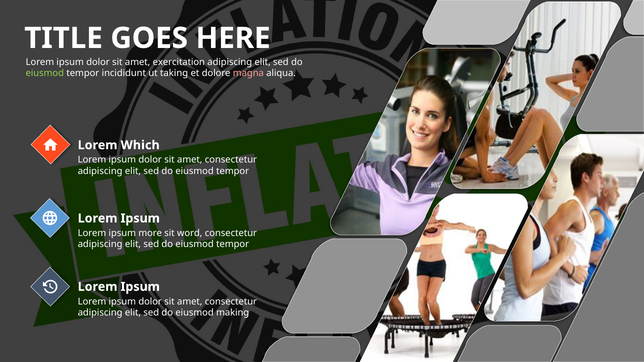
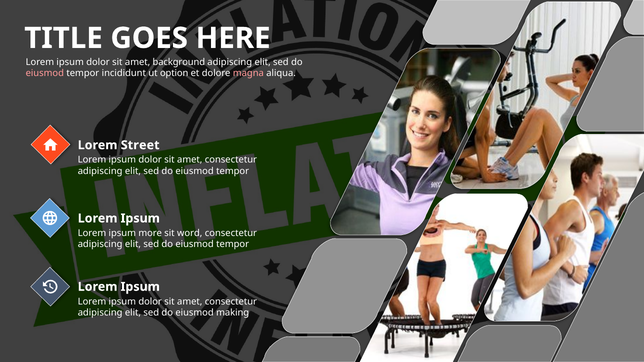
exercitation: exercitation -> background (179, 62)
eiusmod colour: light green -> pink (45, 73)
taking: taking -> option (174, 73)
Which: Which -> Street (140, 145)
